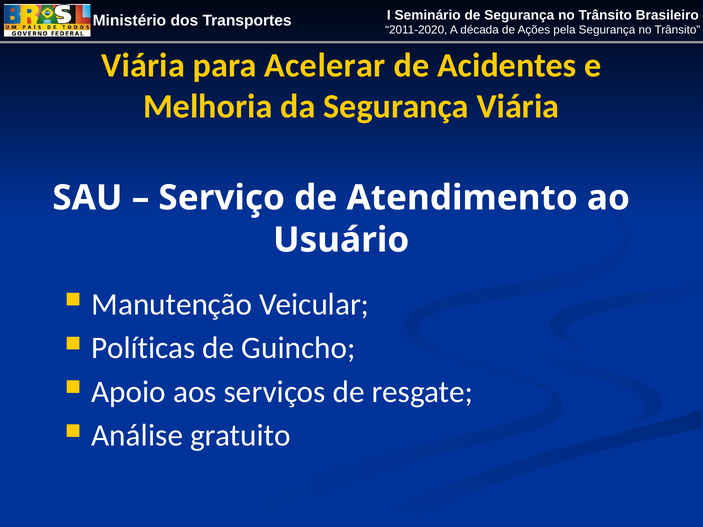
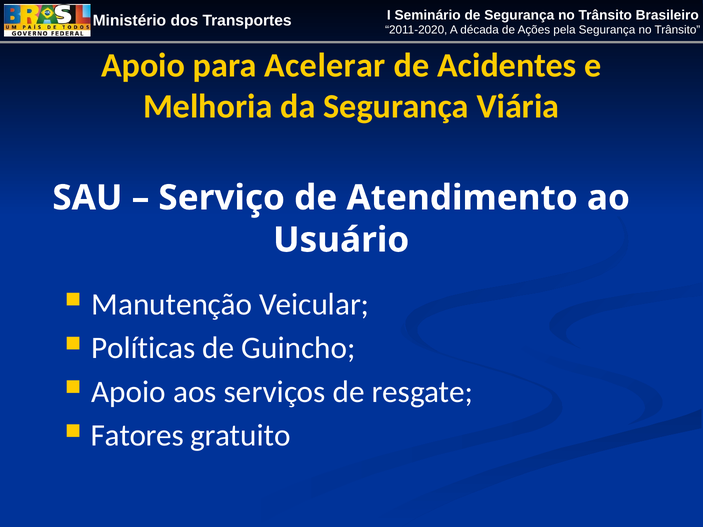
Viária: Viária -> Apoio (143, 66)
Análise: Análise -> Fatores (137, 436)
